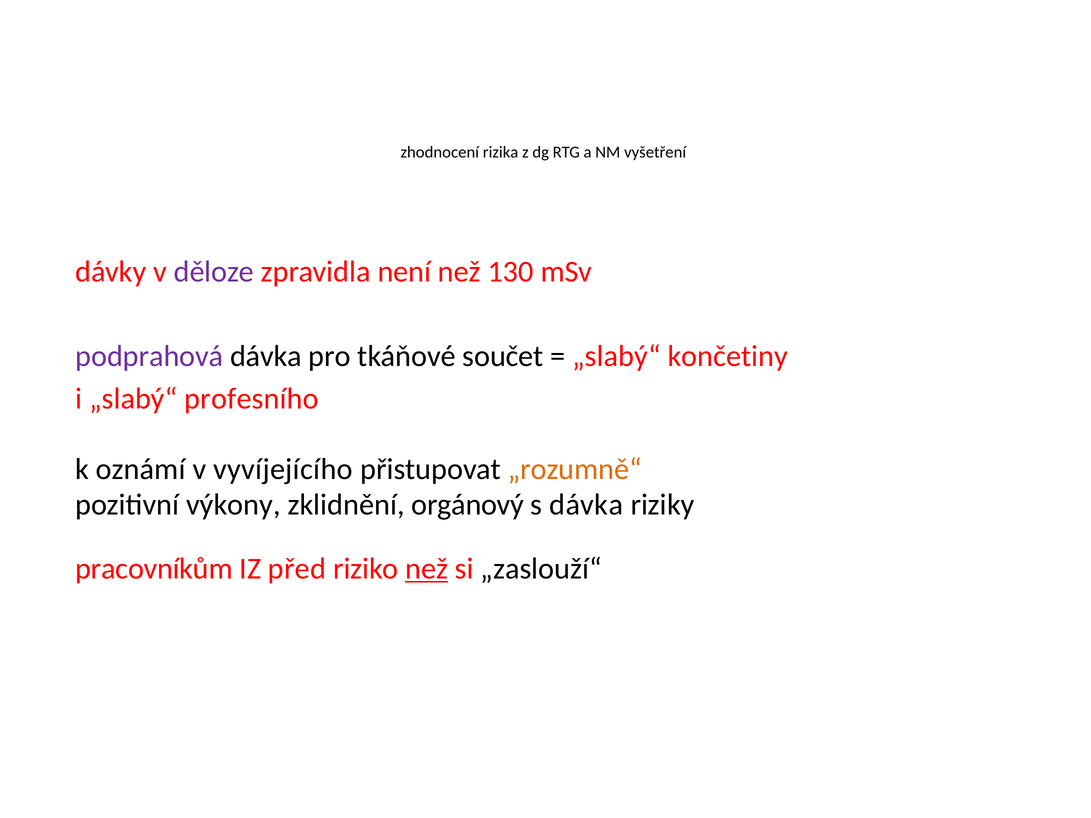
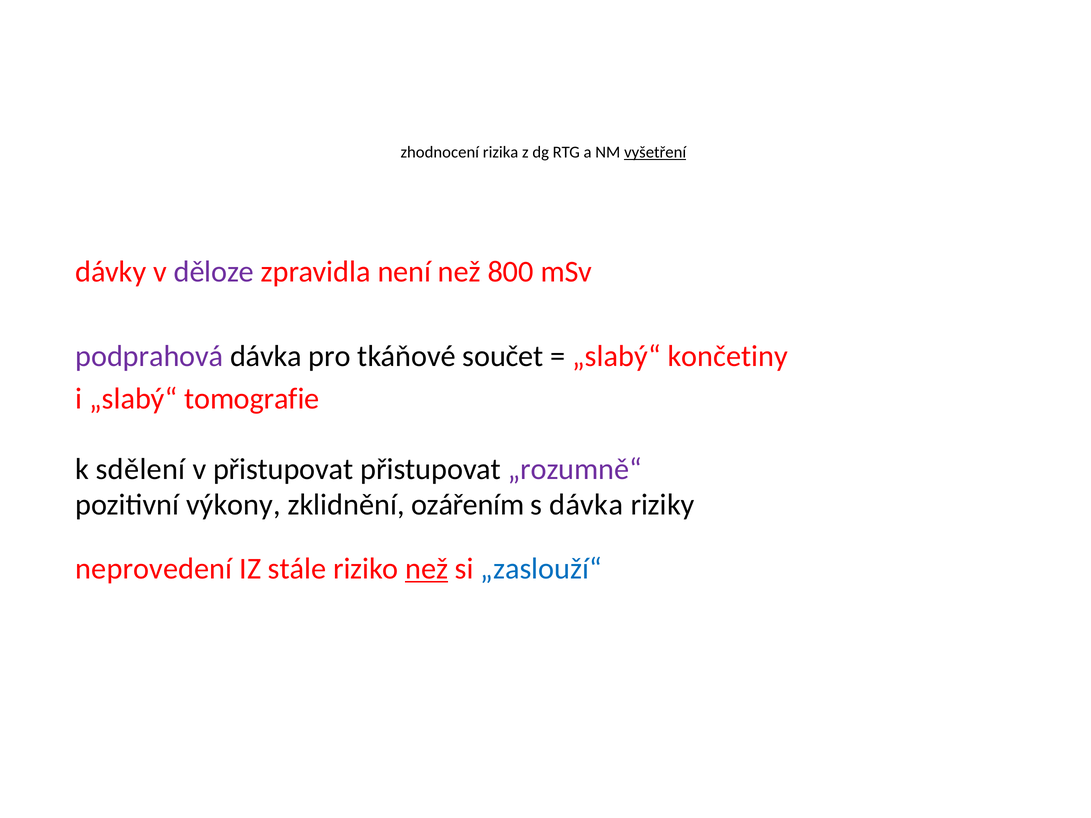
vyšetření underline: none -> present (655, 152)
130: 130 -> 800 (511, 272)
profesního: profesního -> tomografie (252, 399)
oznámí: oznámí -> sdělení (141, 469)
v vyvíjejícího: vyvíjejícího -> přistupovat (283, 469)
„rozumně“ colour: orange -> purple (575, 469)
orgánový: orgánový -> ozářením (468, 505)
pracovníkům: pracovníkům -> neprovedení (154, 569)
před: před -> stále (297, 569)
„zaslouží“ colour: black -> blue (541, 569)
